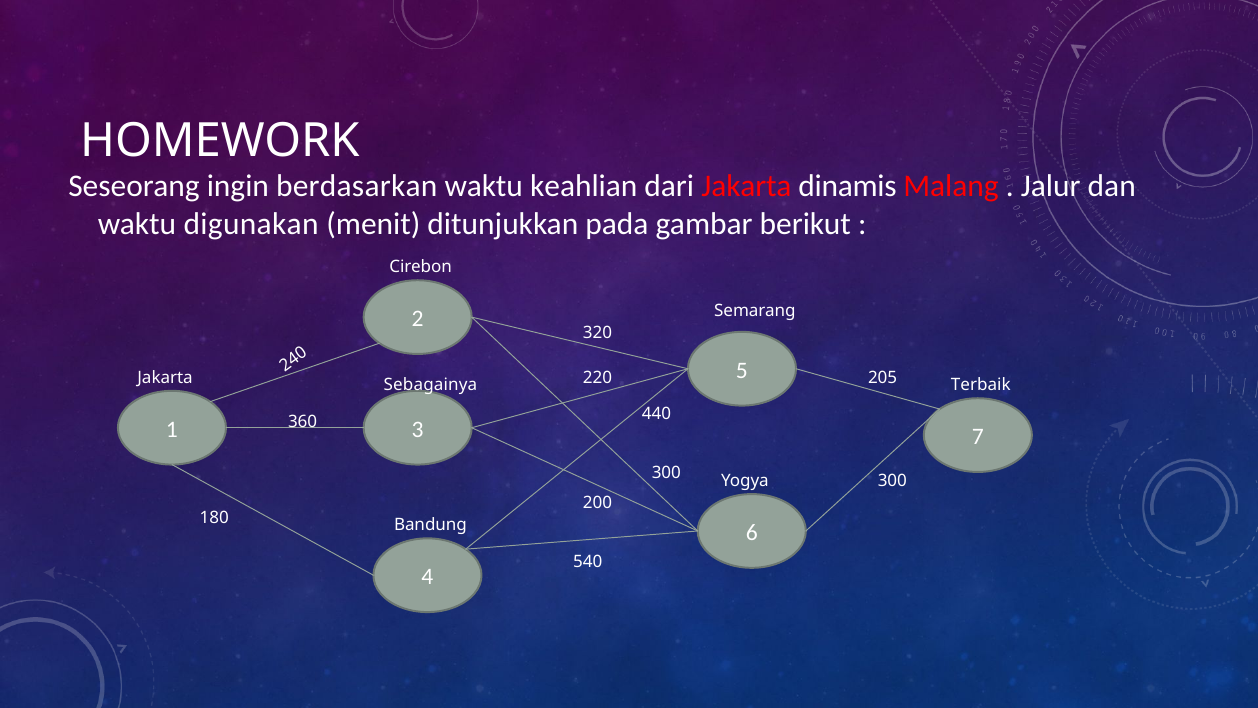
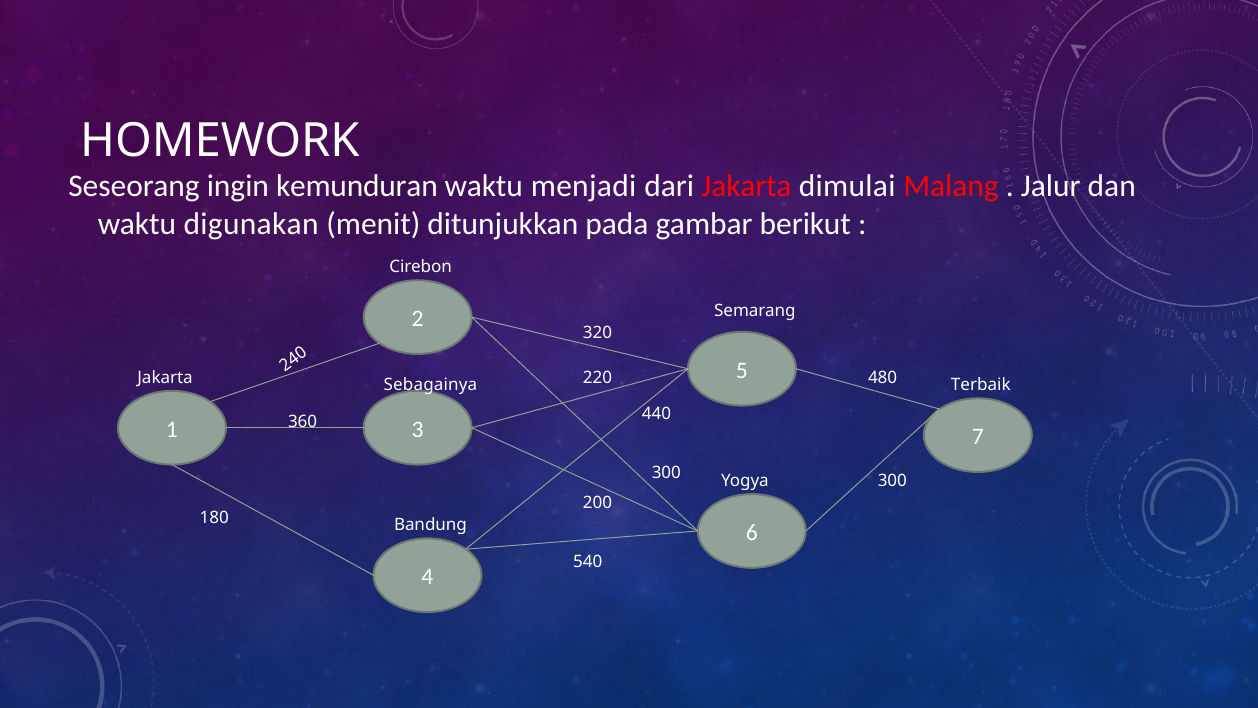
berdasarkan: berdasarkan -> kemunduran (357, 186)
keahlian: keahlian -> menjadi (584, 186)
dinamis: dinamis -> dimulai (847, 186)
205: 205 -> 480 (883, 377)
